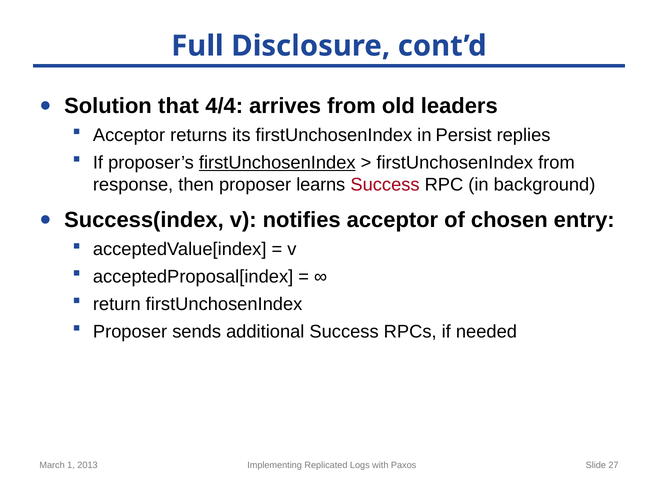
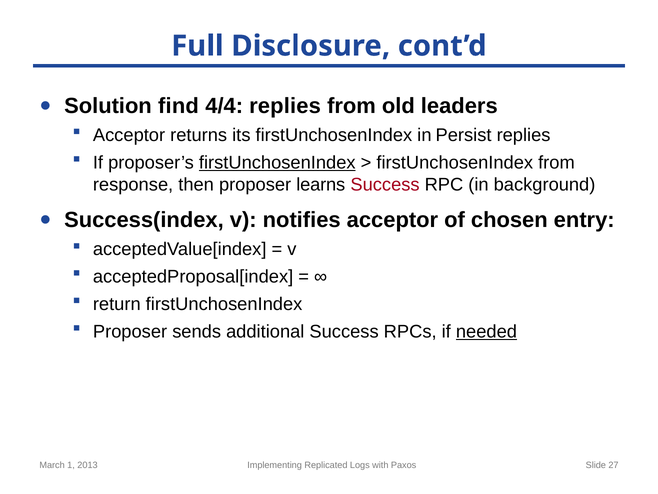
that: that -> find (178, 106)
4/4 arrives: arrives -> replies (285, 106)
needed underline: none -> present (486, 331)
